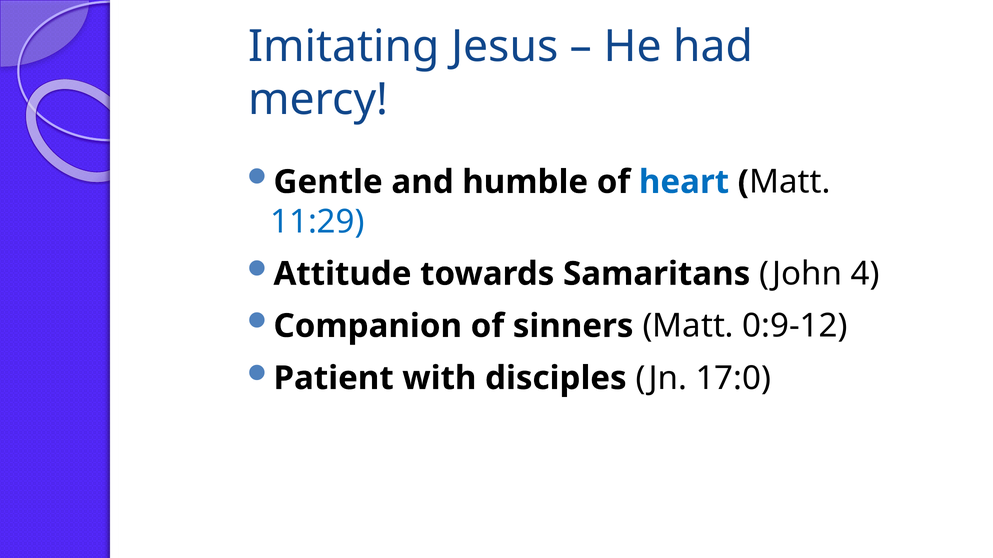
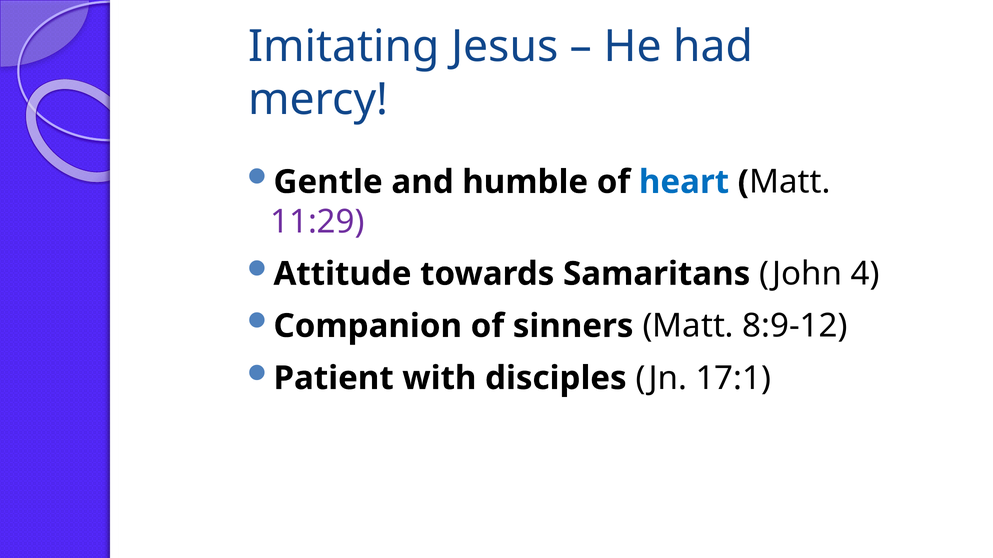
11:29 colour: blue -> purple (317, 222)
0:9-12: 0:9-12 -> 8:9-12 (795, 326)
17:0: 17:0 -> 17:1 (733, 379)
